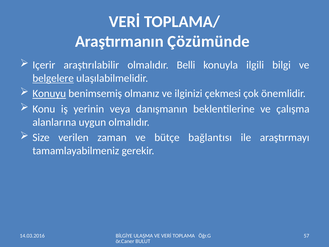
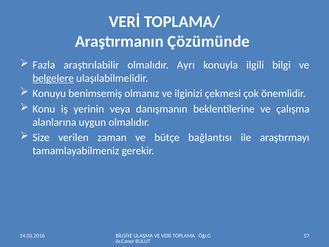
Içerir: Içerir -> Fazla (44, 65)
Belli: Belli -> Ayrı (186, 65)
Konuyu underline: present -> none (49, 94)
